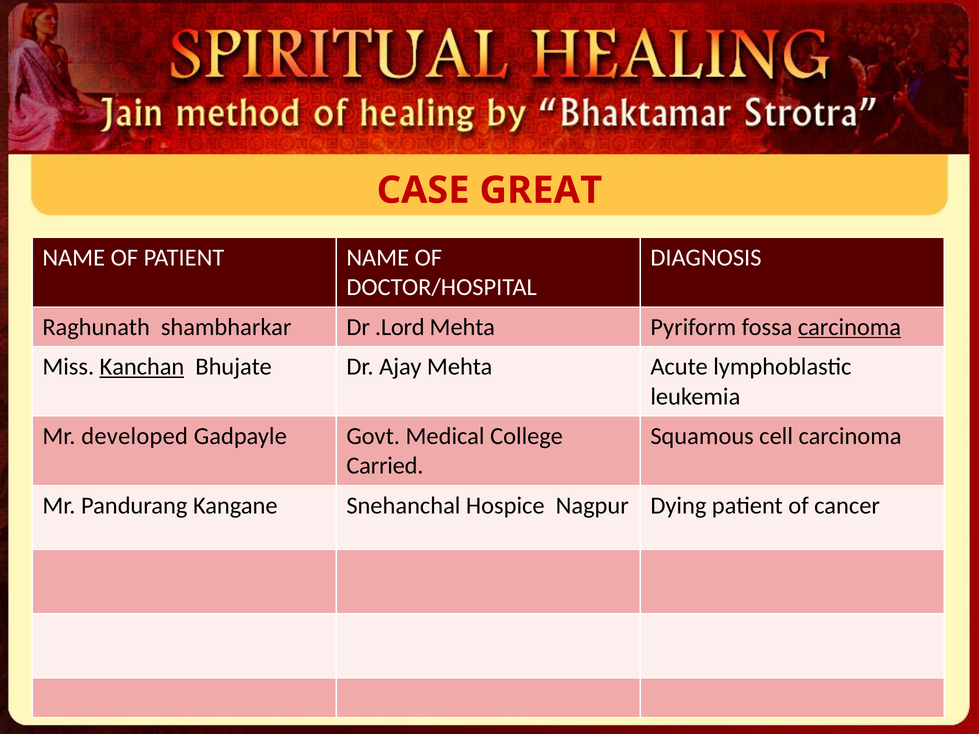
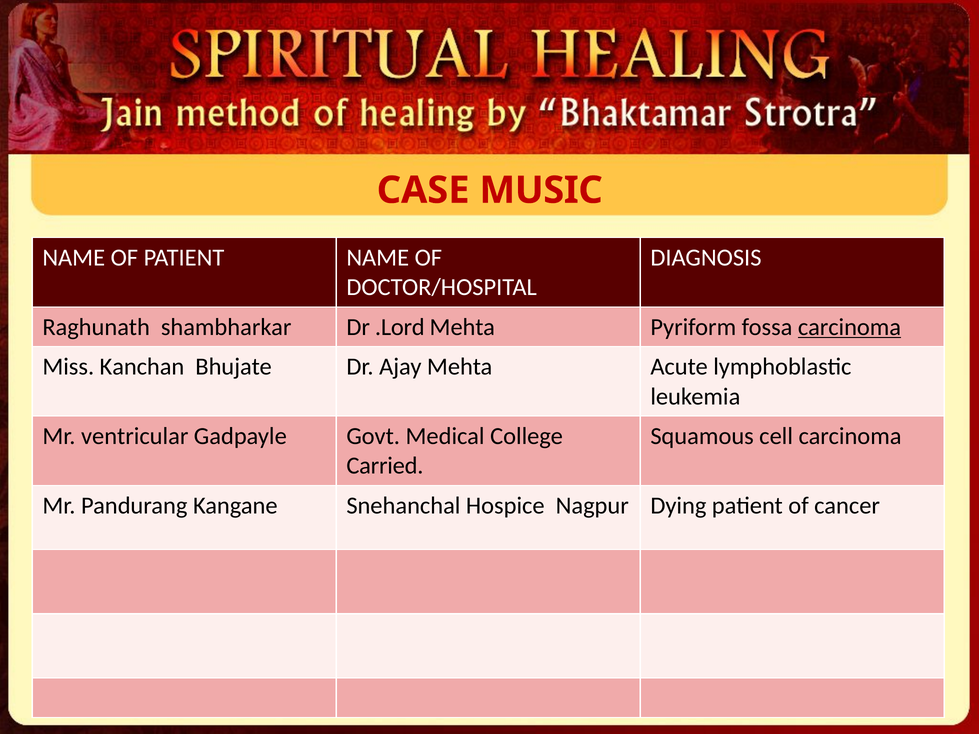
GREAT: GREAT -> MUSIC (541, 190)
Kanchan underline: present -> none (142, 367)
developed: developed -> ventricular (135, 436)
